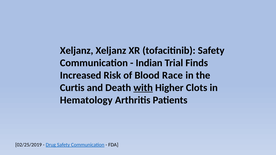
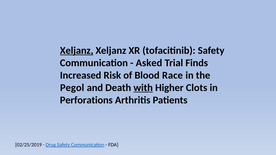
Xeljanz underline: none -> present (77, 50)
Indian: Indian -> Asked (149, 63)
Curtis: Curtis -> Pegol (72, 88)
Hematology: Hematology -> Perforations (86, 100)
